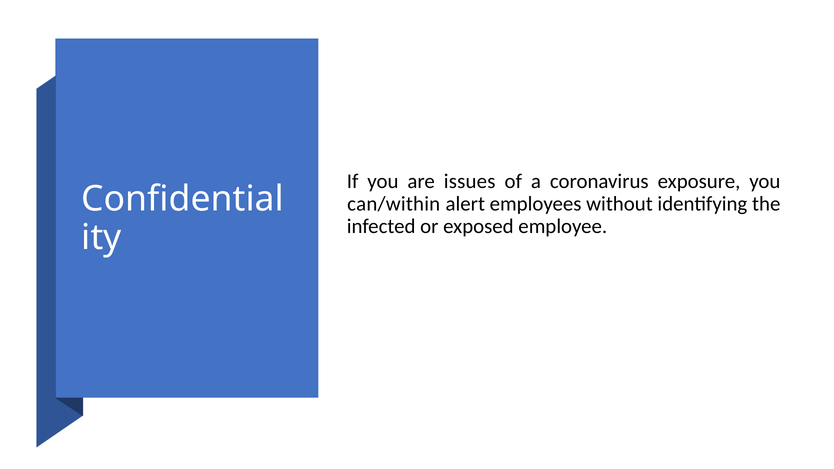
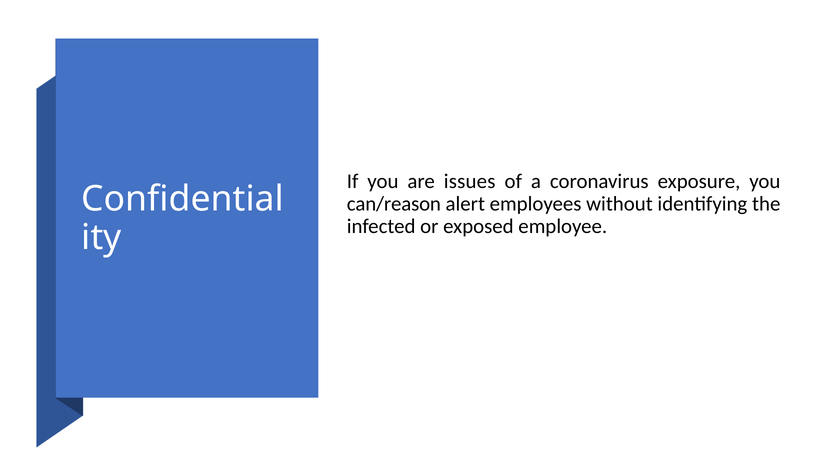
can/within: can/within -> can/reason (394, 204)
